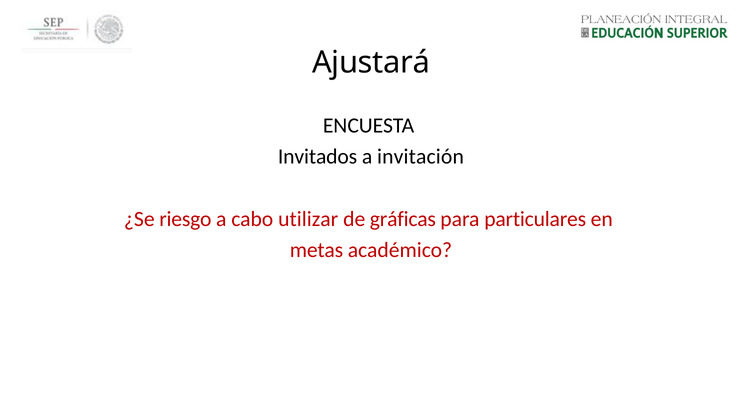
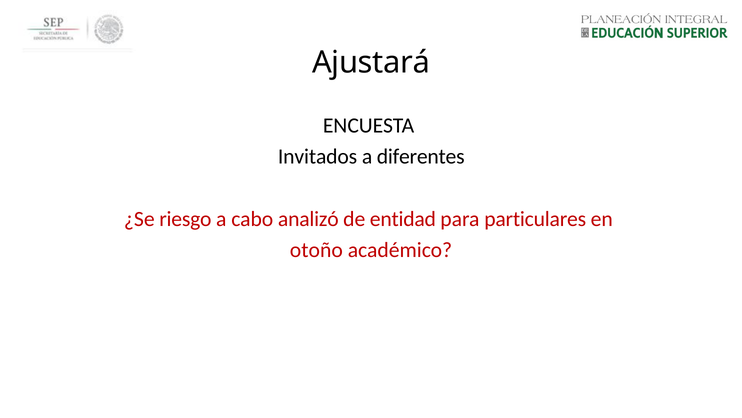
invitación: invitación -> diferentes (421, 157)
utilizar: utilizar -> analizó (308, 219)
gráficas: gráficas -> entidad (403, 219)
metas: metas -> otoño (316, 250)
